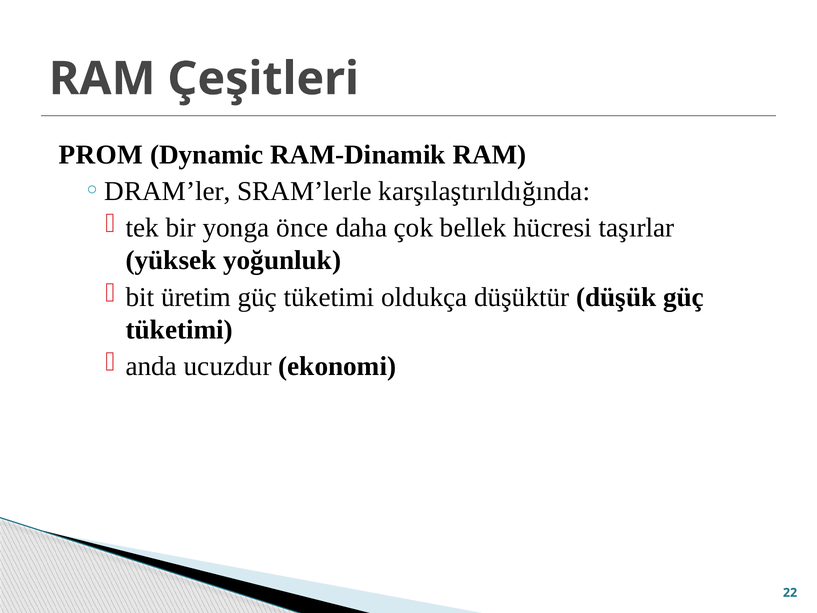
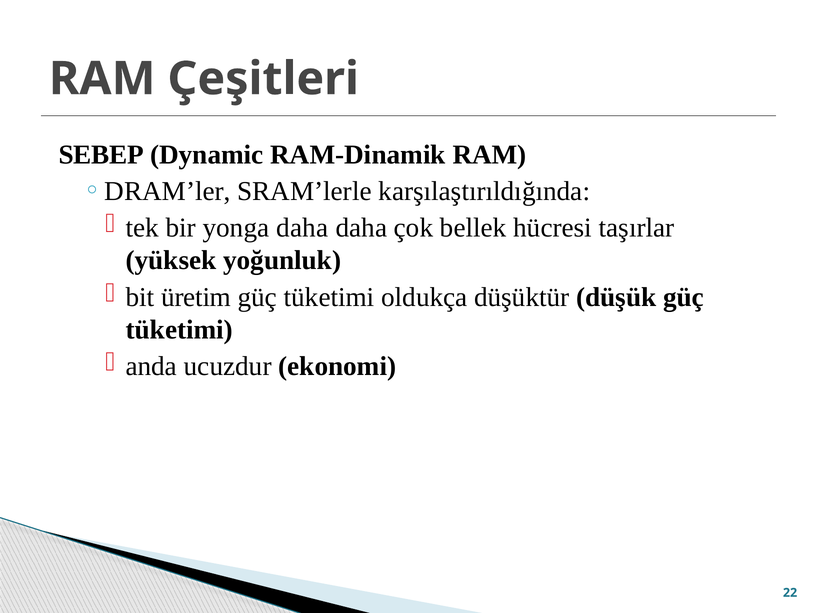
PROM: PROM -> SEBEP (101, 155)
yonga önce: önce -> daha (302, 228)
